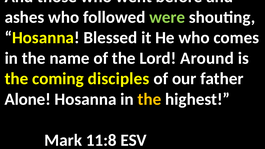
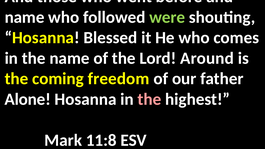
ashes: ashes -> name (25, 17)
disciples: disciples -> freedom (119, 79)
the colour: yellow -> pink (149, 99)
